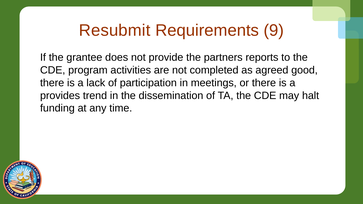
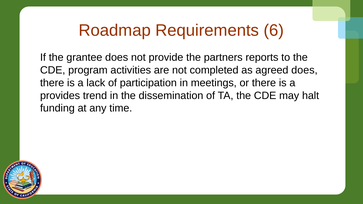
Resubmit: Resubmit -> Roadmap (115, 31)
9: 9 -> 6 (274, 31)
agreed good: good -> does (304, 70)
